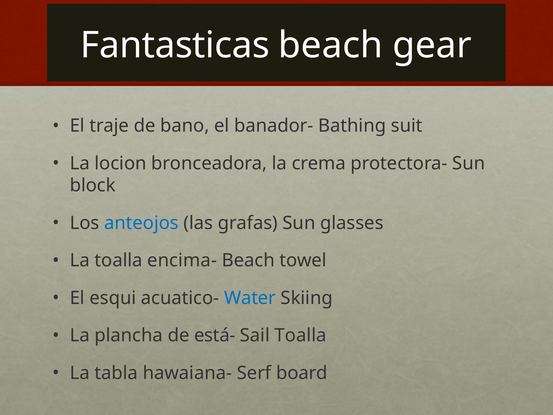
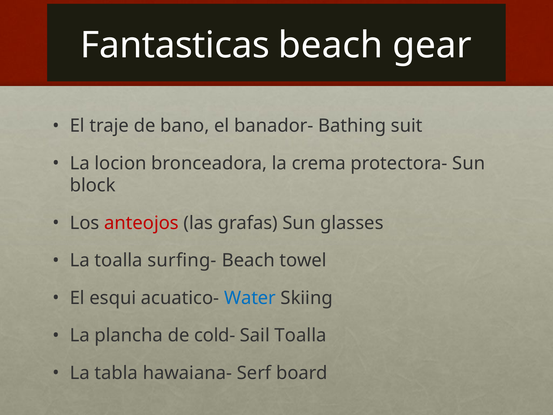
anteojos colour: blue -> red (141, 223)
encima-: encima- -> surfing- (182, 260)
está-: está- -> cold- (215, 335)
